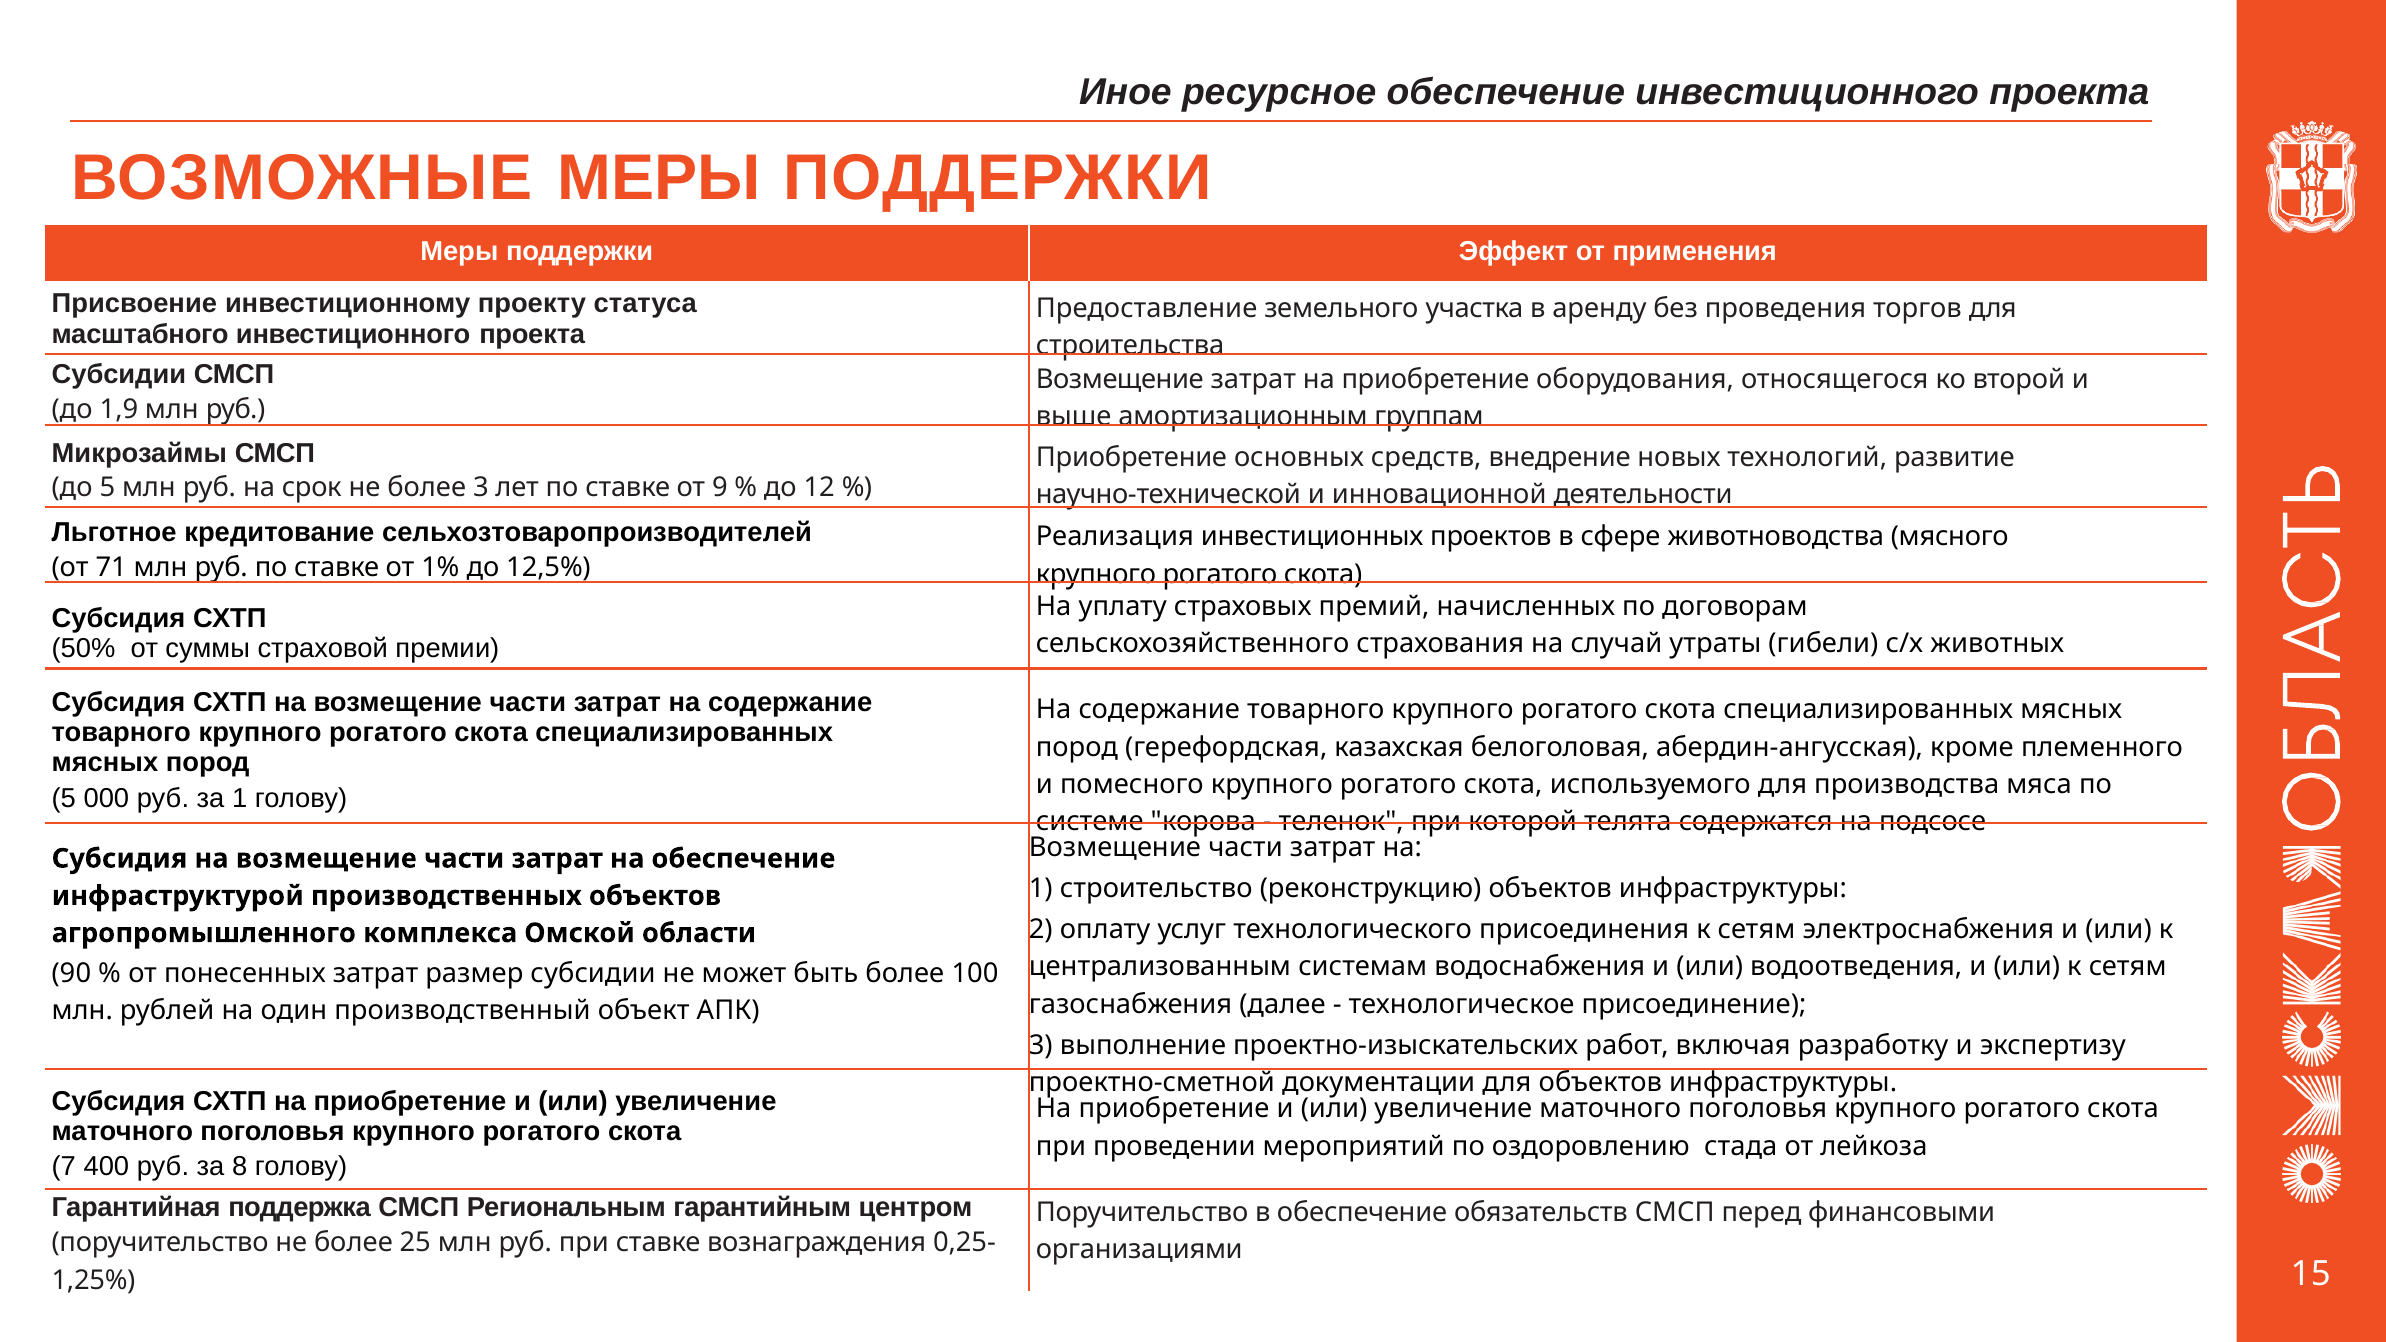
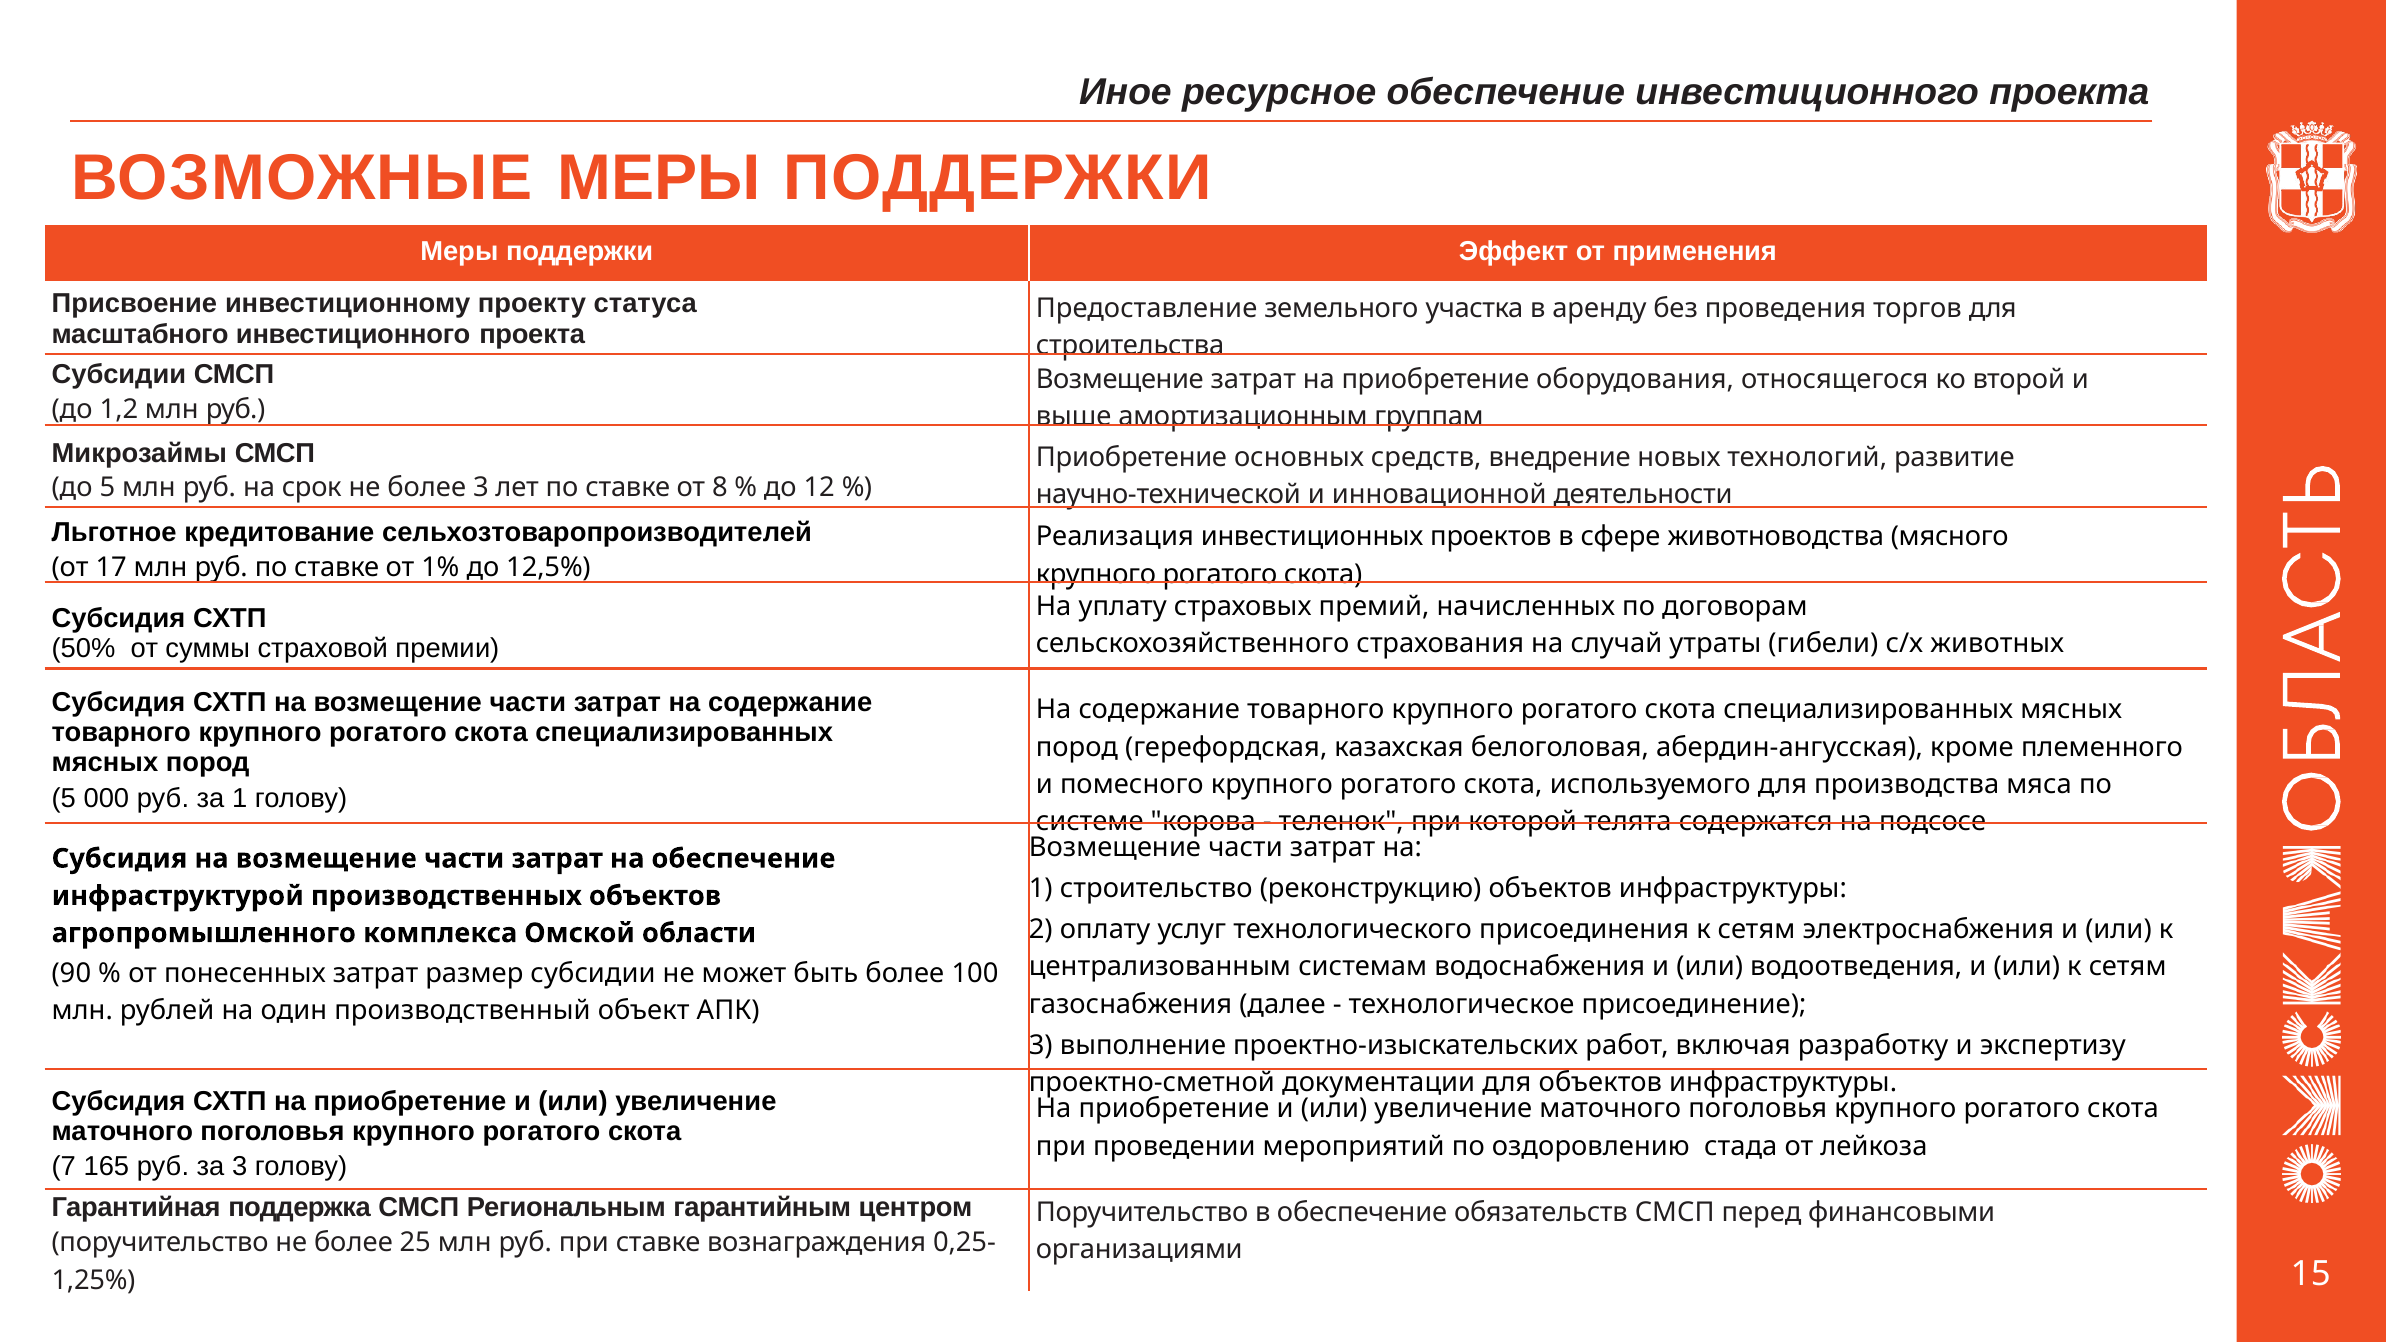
1,9: 1,9 -> 1,2 (119, 410)
9: 9 -> 8 (720, 488)
71: 71 -> 17 (111, 567)
400: 400 -> 165 (106, 1167)
за 8: 8 -> 3 (240, 1167)
